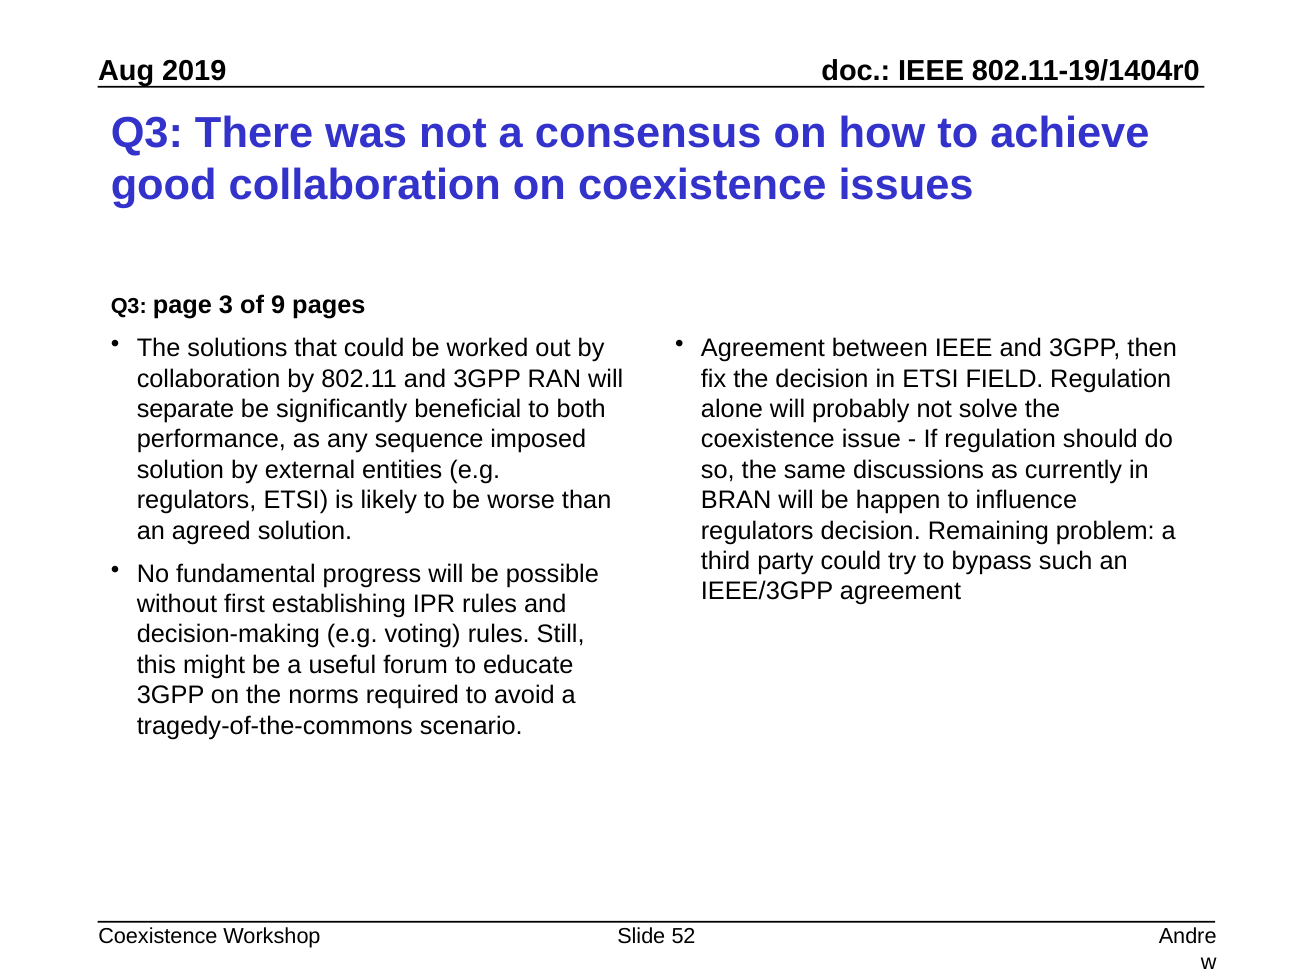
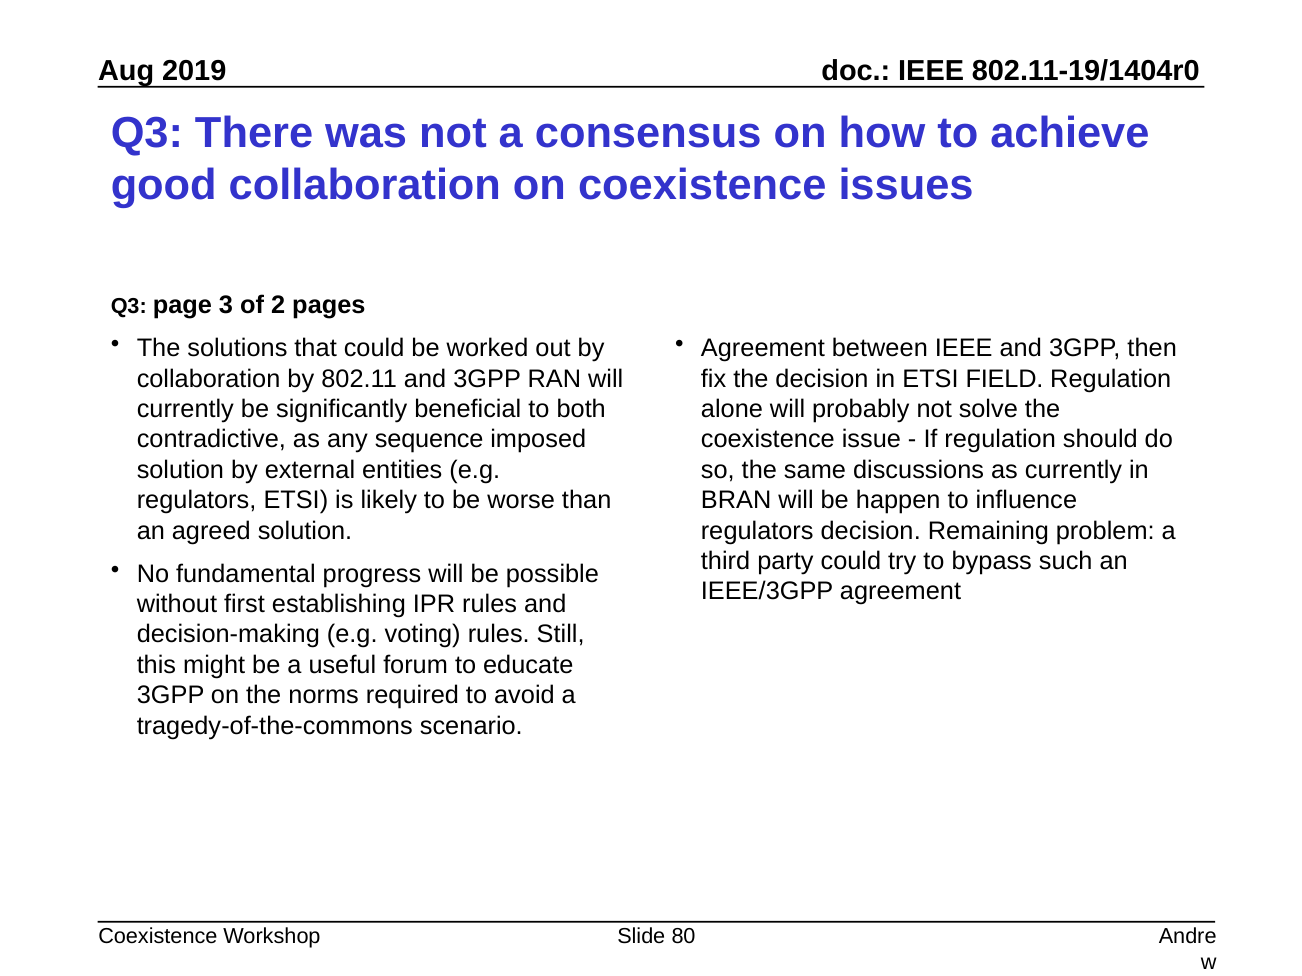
9: 9 -> 2 (278, 306)
separate: separate -> currently (185, 409)
performance: performance -> contradictive (211, 440)
52: 52 -> 80 (684, 937)
